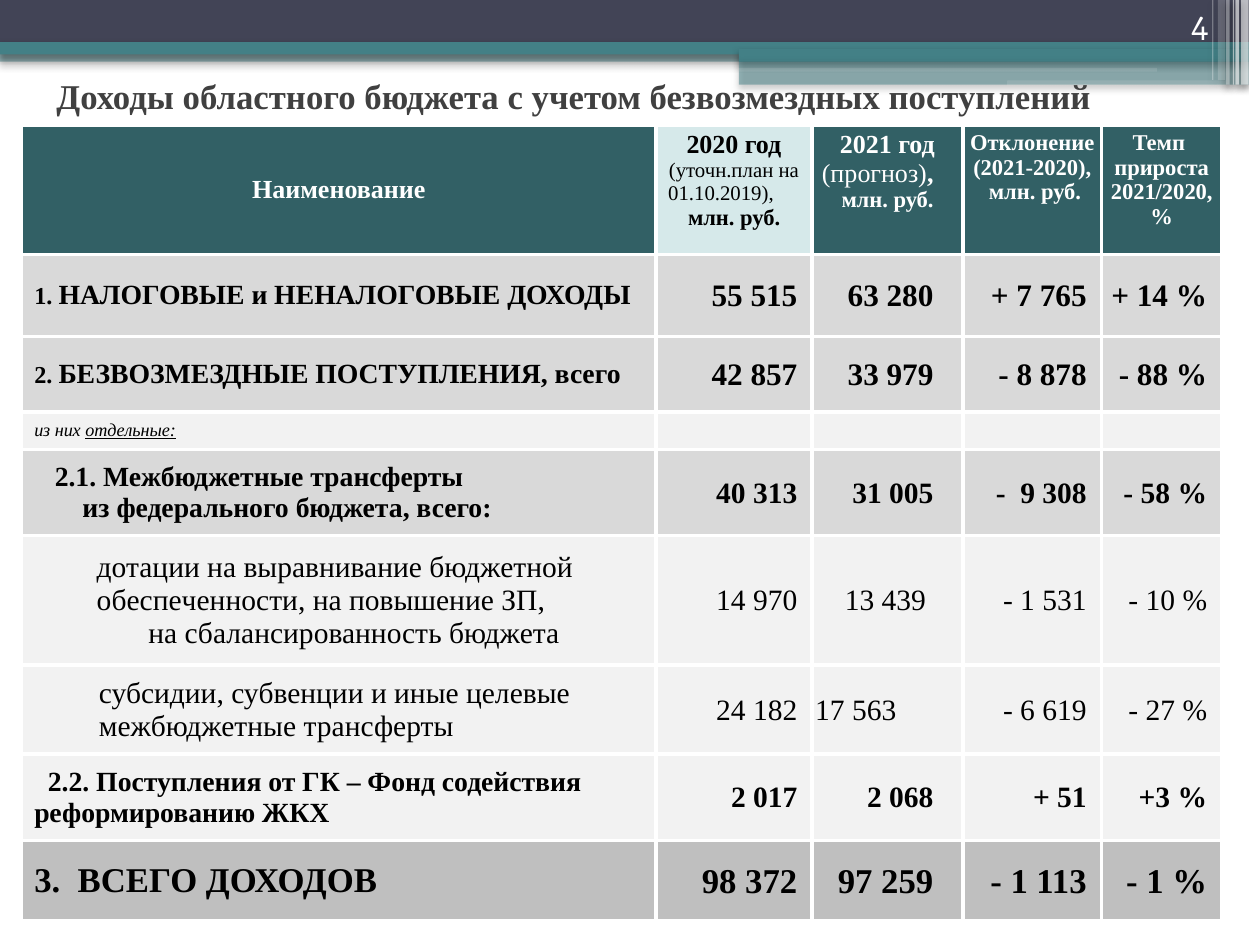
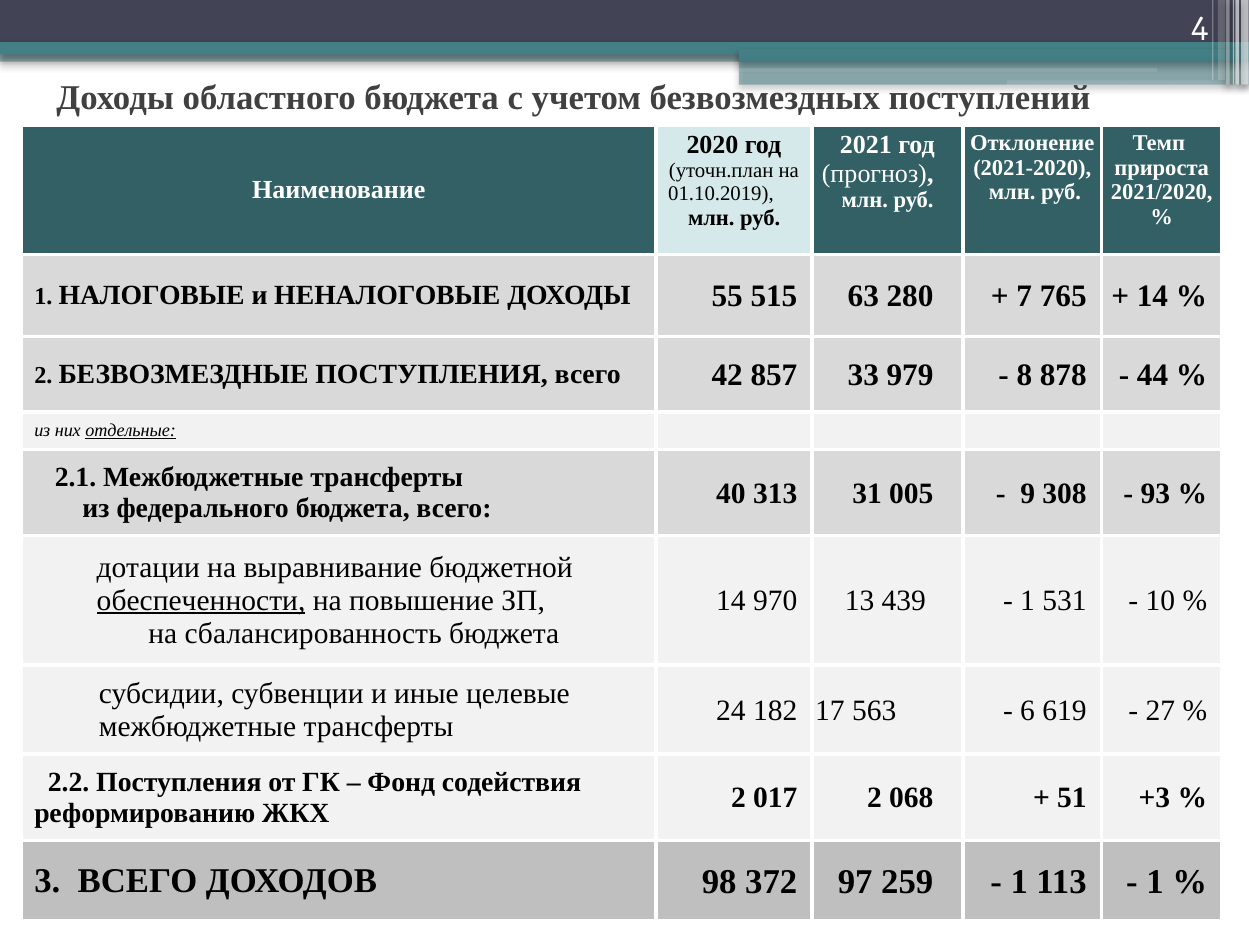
88: 88 -> 44 (1153, 375)
58: 58 -> 93 (1155, 493)
обеспеченности underline: none -> present (201, 600)
